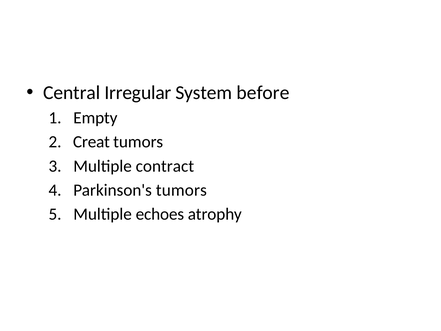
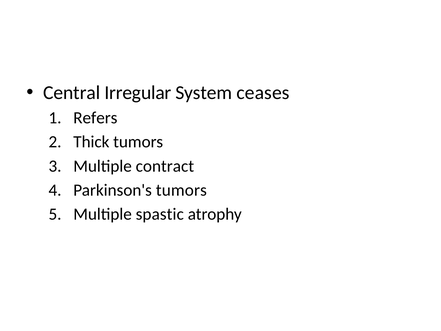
before: before -> ceases (263, 93)
Empty: Empty -> Refers (95, 118)
Creat: Creat -> Thick (91, 142)
echoes: echoes -> spastic (160, 214)
